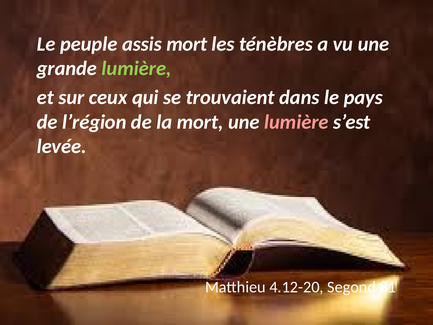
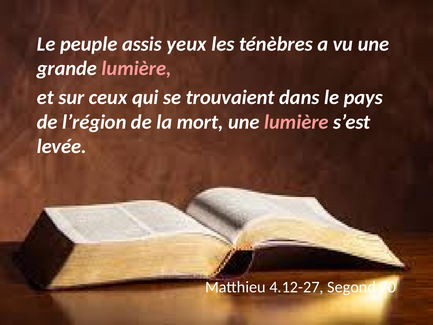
assis mort: mort -> yeux (187, 44)
lumière colour: light green -> pink (136, 69)
4.12-20: 4.12-20 -> 4.12-27 (297, 287)
81: 81 -> 70 (388, 287)
